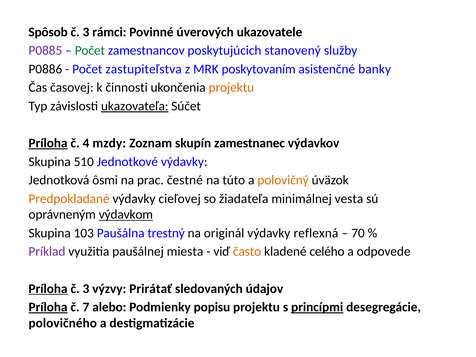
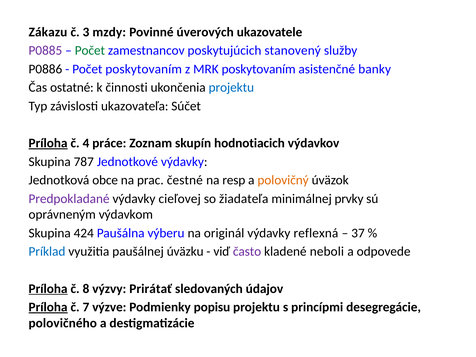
Spôsob: Spôsob -> Zákazu (48, 32)
rámci: rámci -> mzdy (109, 32)
Počet zastupiteľstva: zastupiteľstva -> poskytovaním (144, 69)
časovej: časovej -> ostatné (72, 88)
projektu colour: orange -> blue (231, 88)
ukazovateľa underline: present -> none (135, 106)
mzdy: mzdy -> práce (109, 143)
zamestnanec: zamestnanec -> hodnotiacich (249, 143)
510: 510 -> 787 (84, 162)
ôsmi: ôsmi -> obce (105, 180)
túto: túto -> resp (234, 180)
Predpokladané colour: orange -> purple (69, 199)
vesta: vesta -> prvky (349, 199)
výdavkom underline: present -> none (126, 215)
103: 103 -> 424 (84, 233)
trestný: trestný -> výberu (166, 233)
70: 70 -> 37 (358, 233)
Príklad colour: purple -> blue (47, 252)
miesta: miesta -> úväzku (185, 252)
často colour: orange -> purple (247, 252)
celého: celého -> neboli (327, 252)
3: 3 -> 8 (86, 289)
alebo: alebo -> výzve (109, 307)
princípmi underline: present -> none (317, 307)
